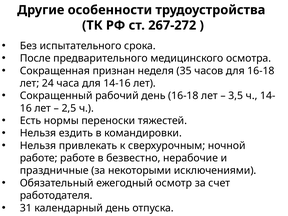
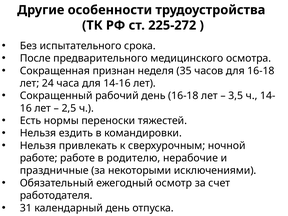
267-272: 267-272 -> 225-272 (172, 25)
безвестно: безвестно -> родителю (133, 158)
